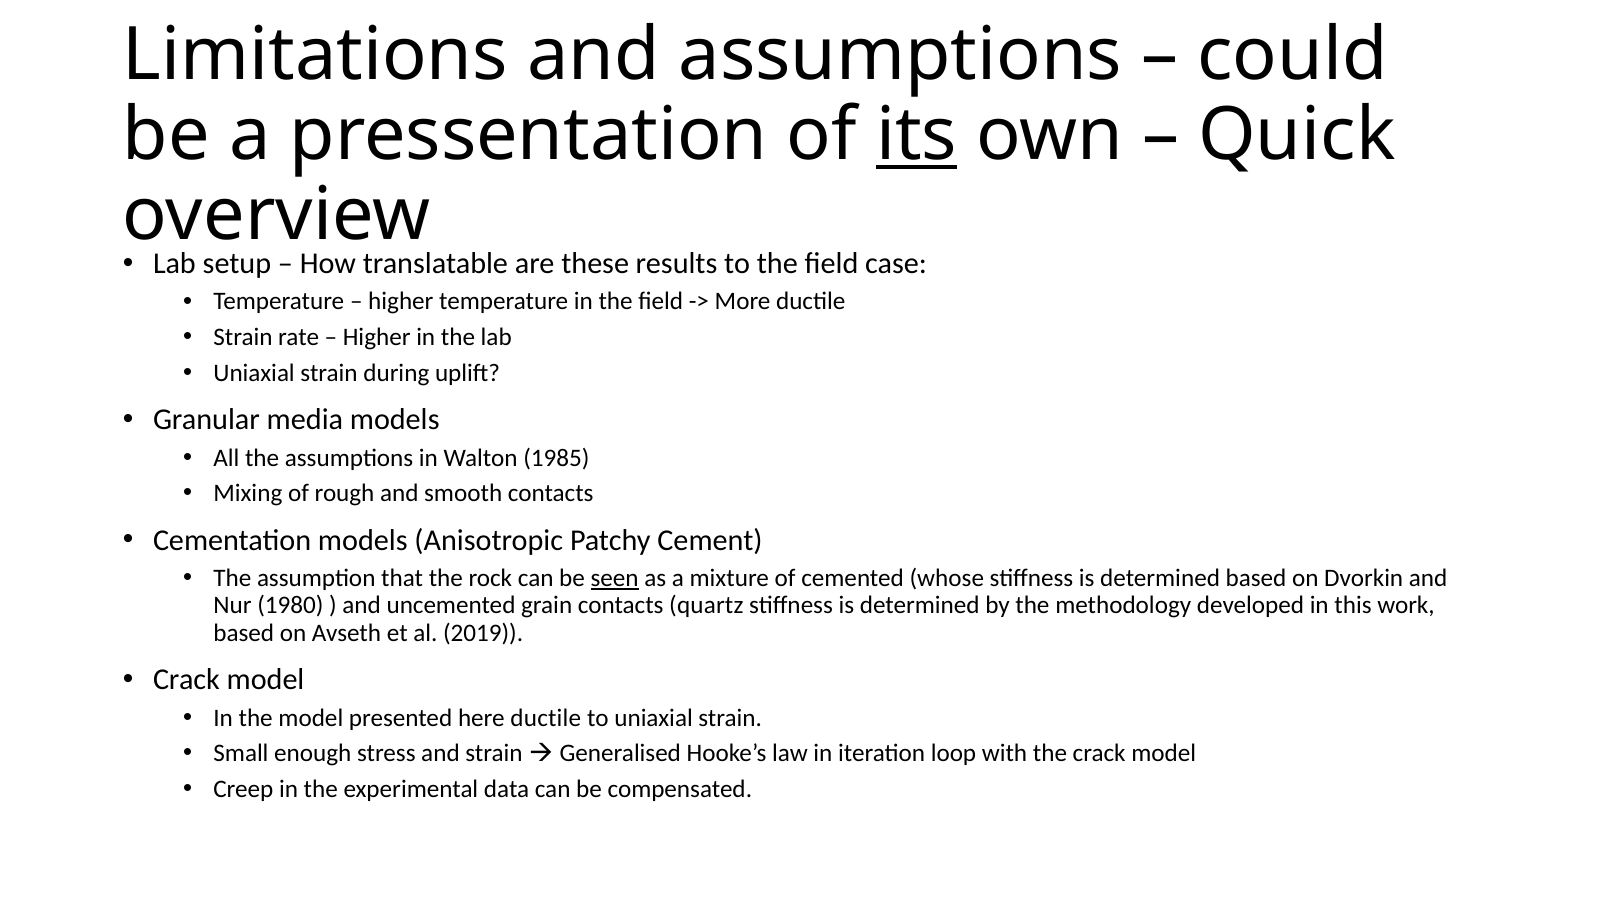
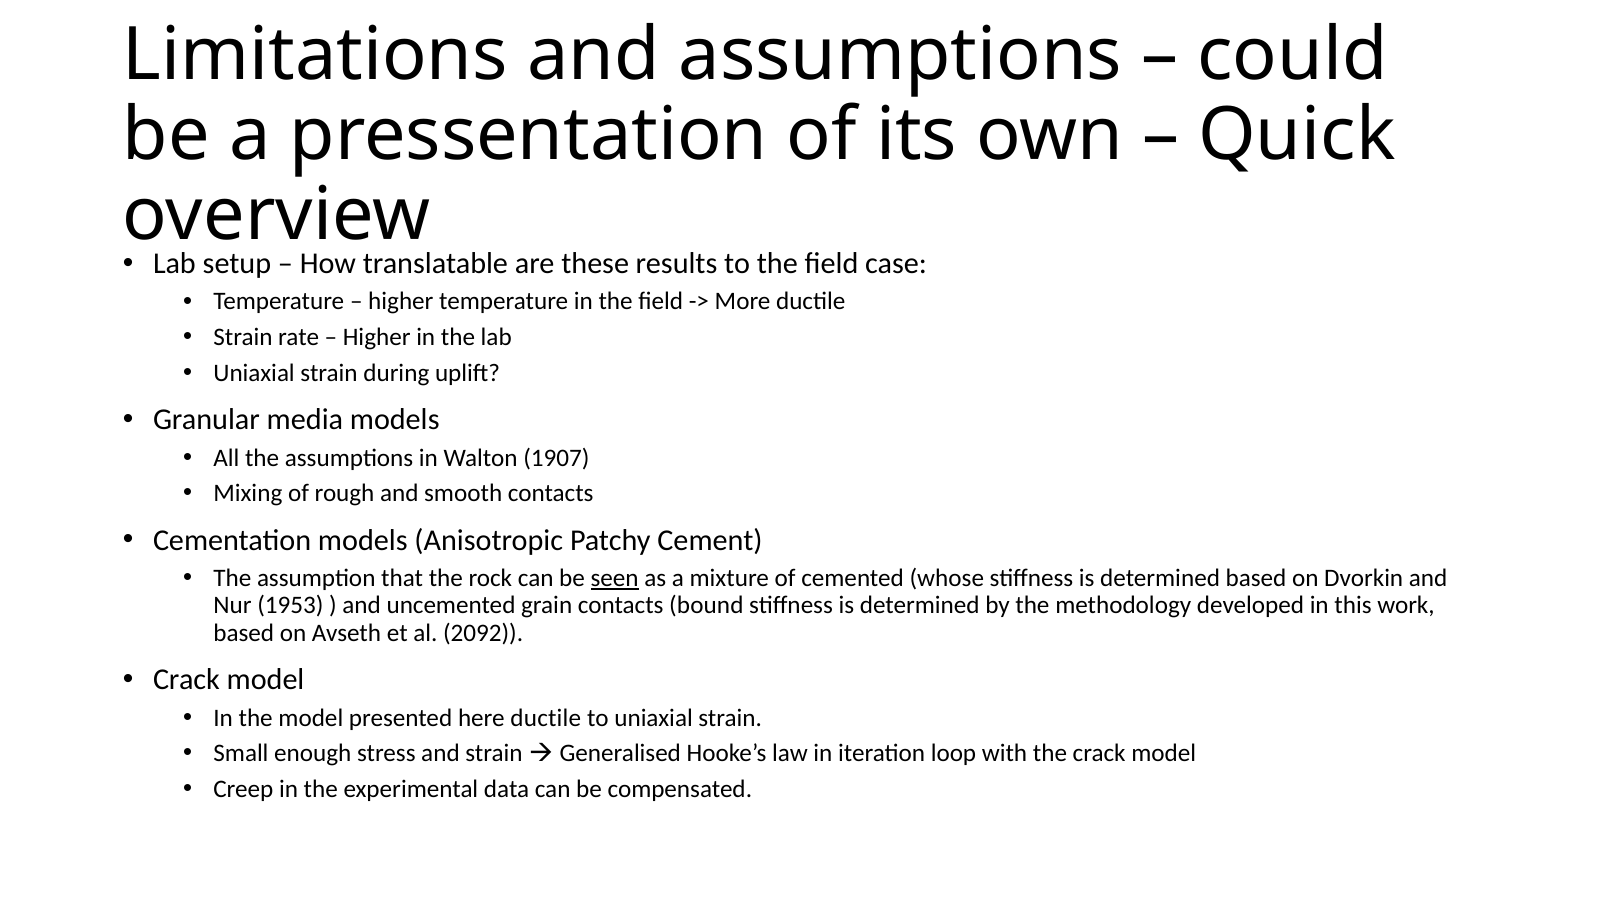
its underline: present -> none (917, 135)
1985: 1985 -> 1907 (556, 458)
1980: 1980 -> 1953 (290, 606)
quartz: quartz -> bound (706, 606)
2019: 2019 -> 2092 (483, 633)
